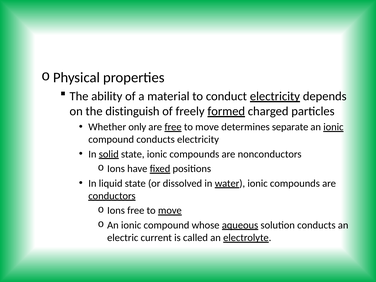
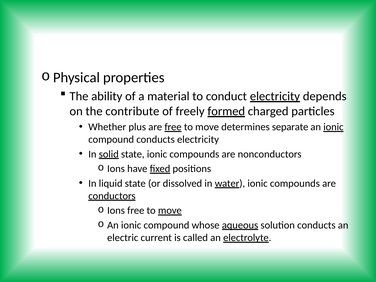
distinguish: distinguish -> contribute (132, 111)
only: only -> plus (137, 127)
